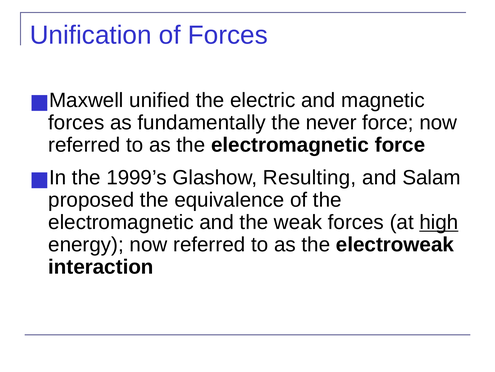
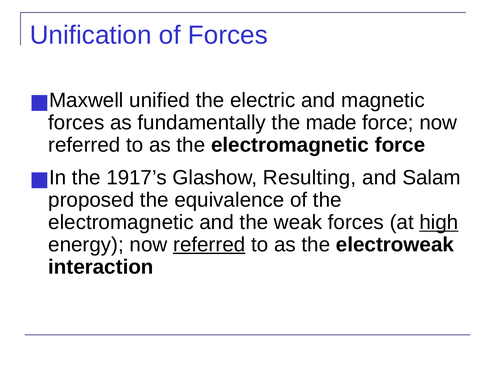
never: never -> made (331, 122)
1999’s: 1999’s -> 1917’s (137, 177)
referred underline: none -> present (209, 244)
